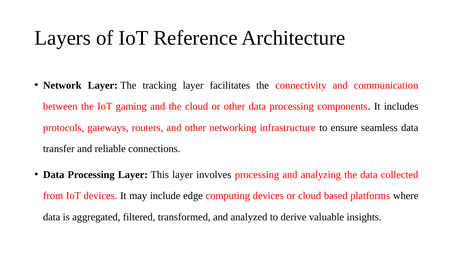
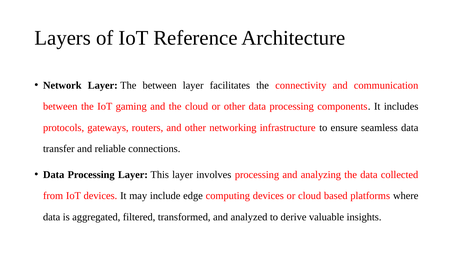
The tracking: tracking -> between (160, 85)
